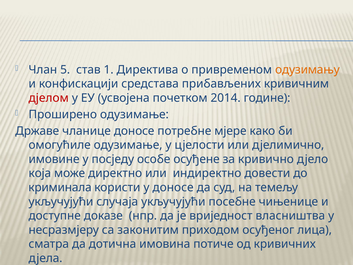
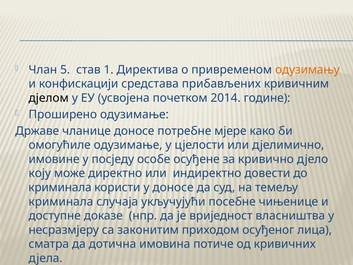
дјелом colour: red -> black (49, 98)
која: која -> коју (40, 173)
укључујући: укључујући -> криминала (61, 201)
